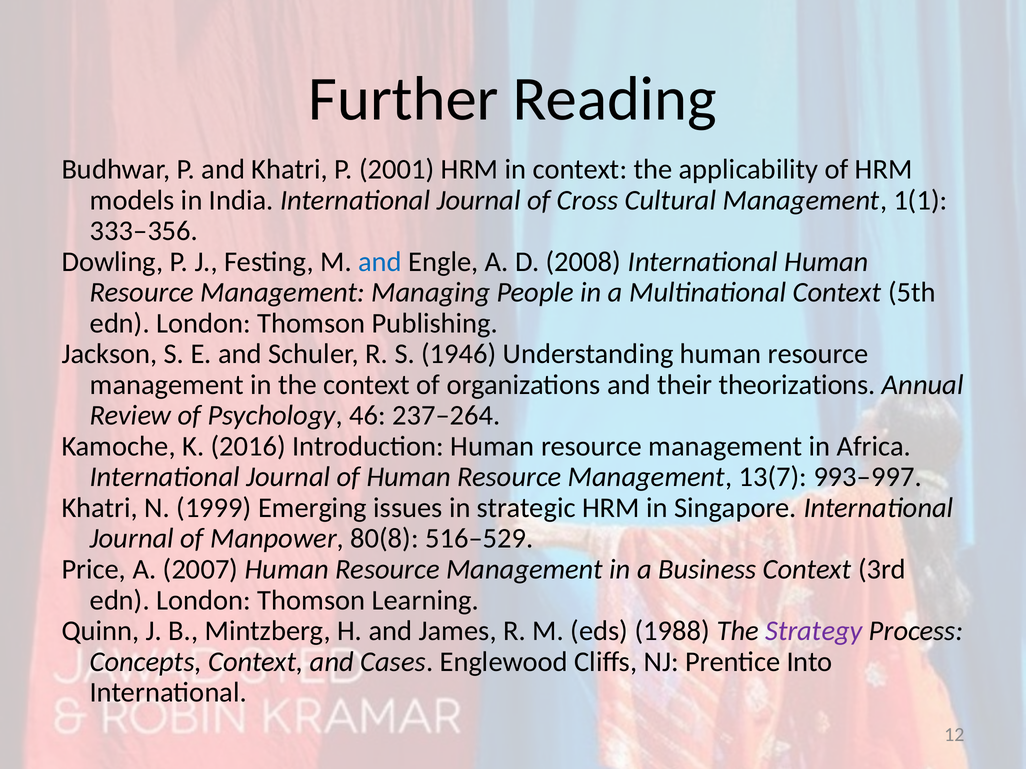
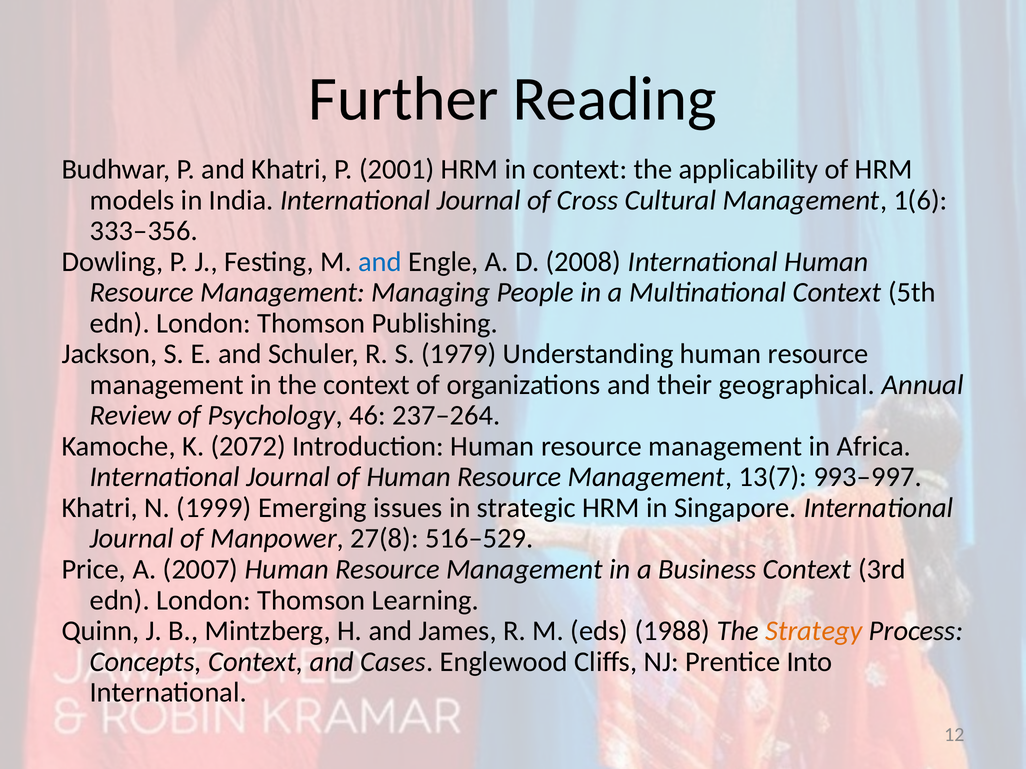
1(1: 1(1 -> 1(6 (920, 200)
1946: 1946 -> 1979 (459, 354)
theorizations: theorizations -> geographical (797, 385)
2016: 2016 -> 2072 (248, 447)
80(8: 80(8 -> 27(8 (385, 539)
Strategy colour: purple -> orange (814, 631)
